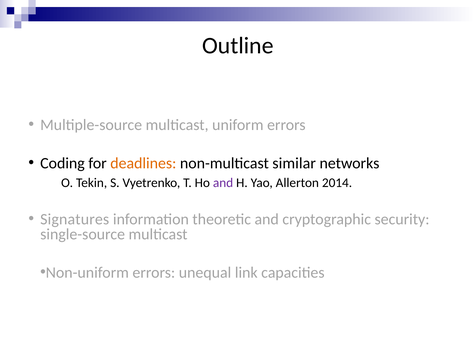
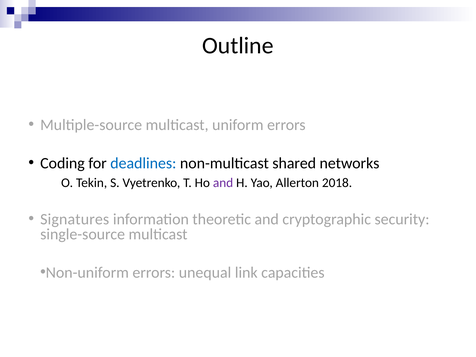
deadlines colour: orange -> blue (143, 163)
similar: similar -> shared (294, 163)
2014: 2014 -> 2018 (337, 183)
